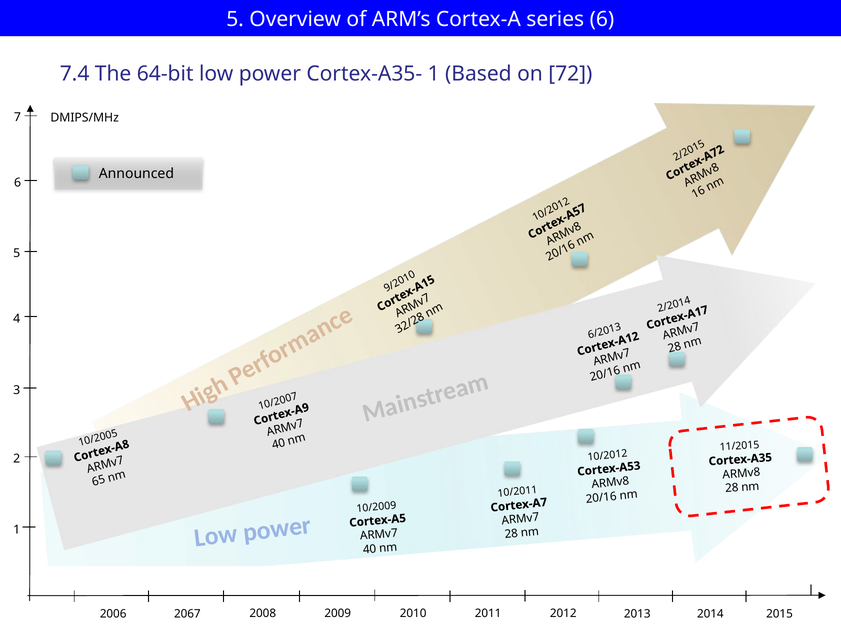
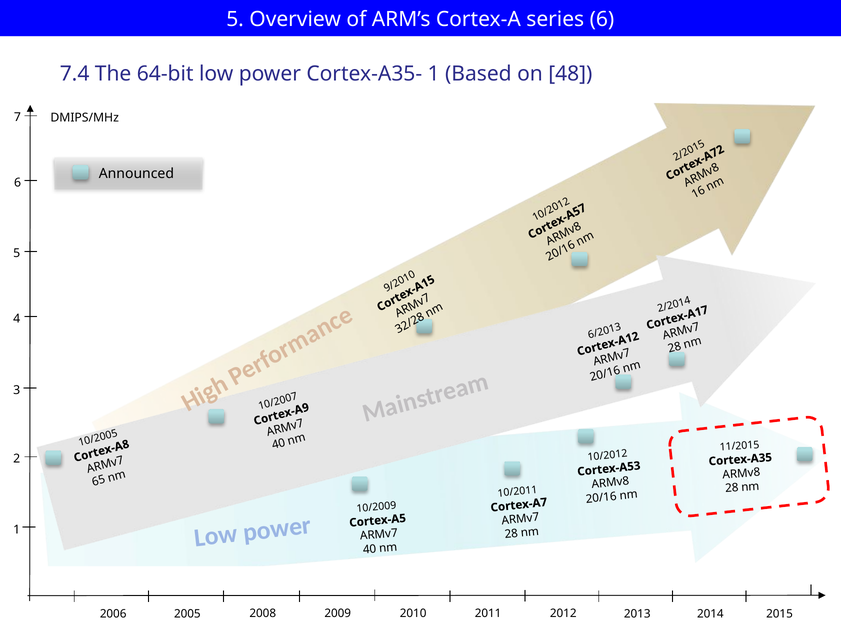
72: 72 -> 48 (570, 74)
2067: 2067 -> 2005 (187, 614)
